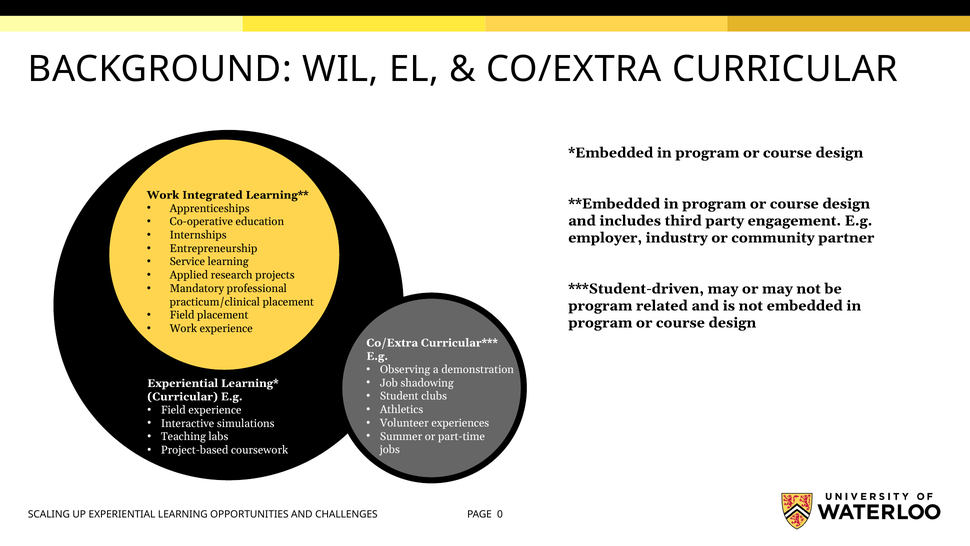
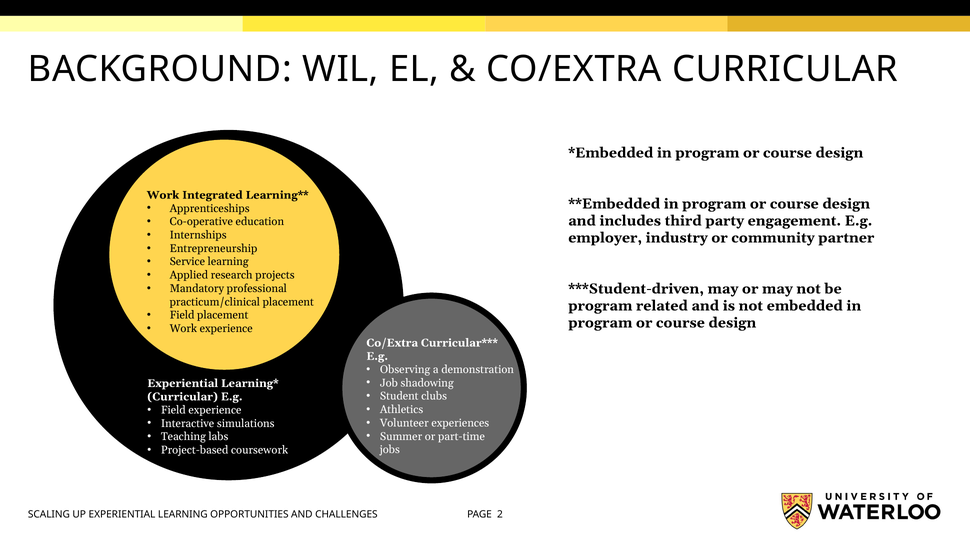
0: 0 -> 2 (500, 514)
